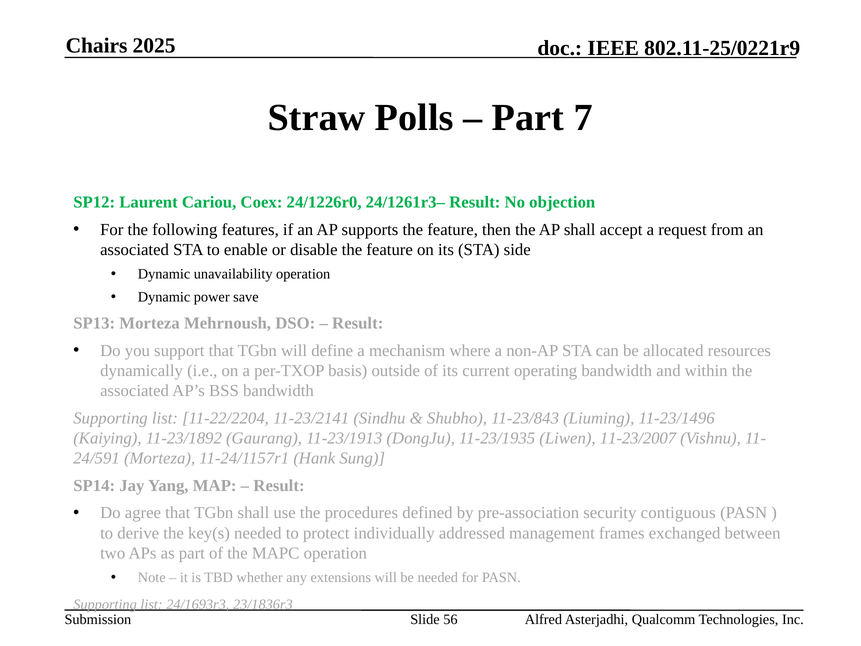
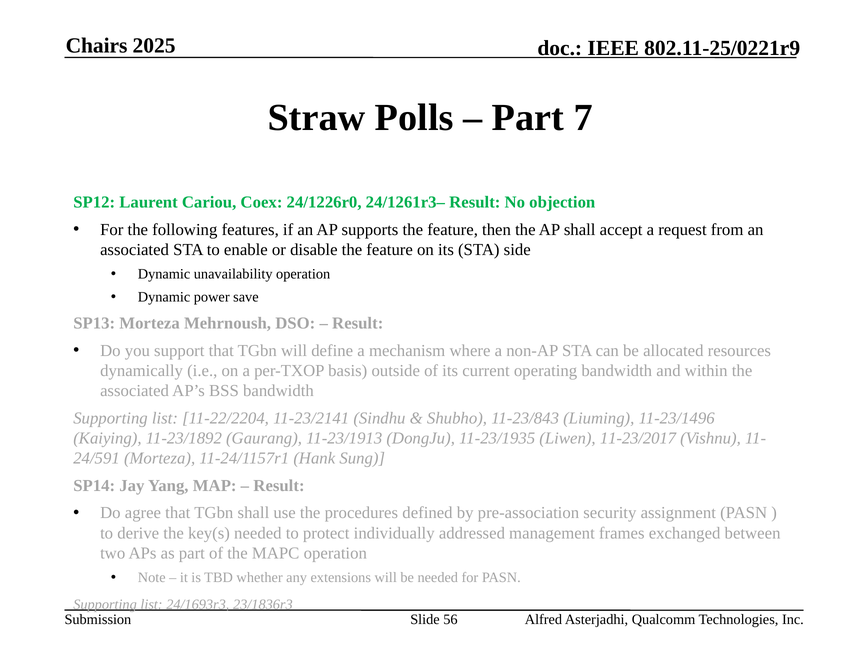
11-23/2007: 11-23/2007 -> 11-23/2017 (638, 438)
contiguous: contiguous -> assignment (678, 513)
